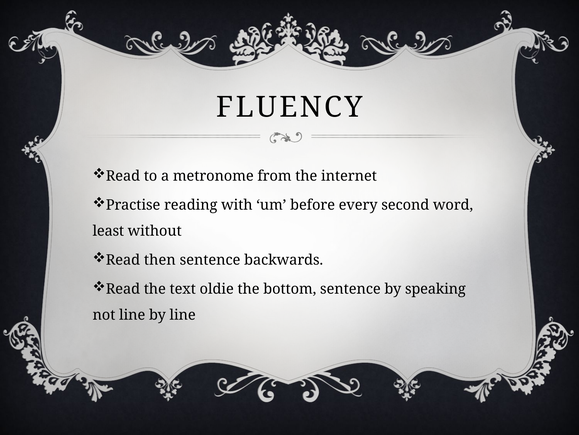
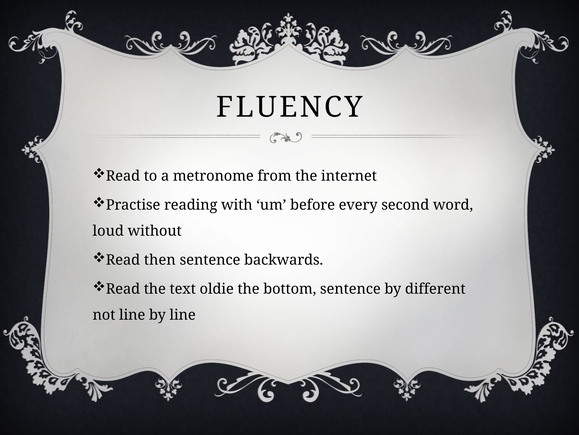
least: least -> loud (108, 231)
speaking: speaking -> different (435, 289)
